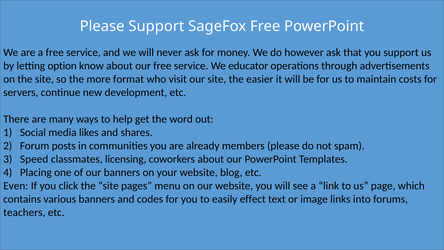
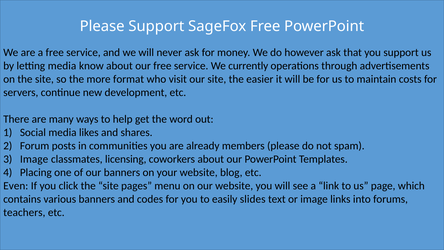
letting option: option -> media (62, 66)
educator: educator -> currently (248, 66)
Speed: Speed -> Image (34, 159)
effect: effect -> slides (253, 199)
